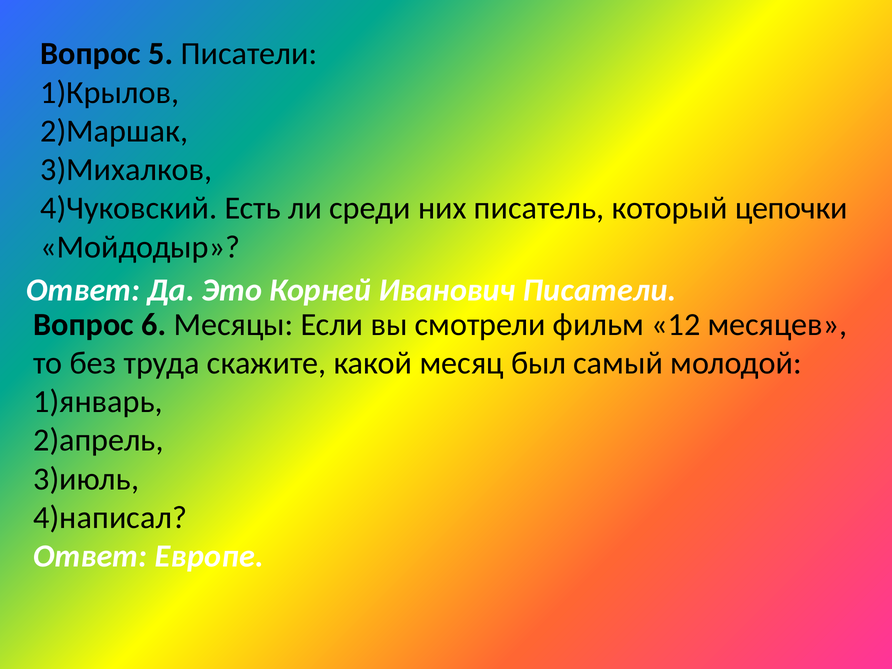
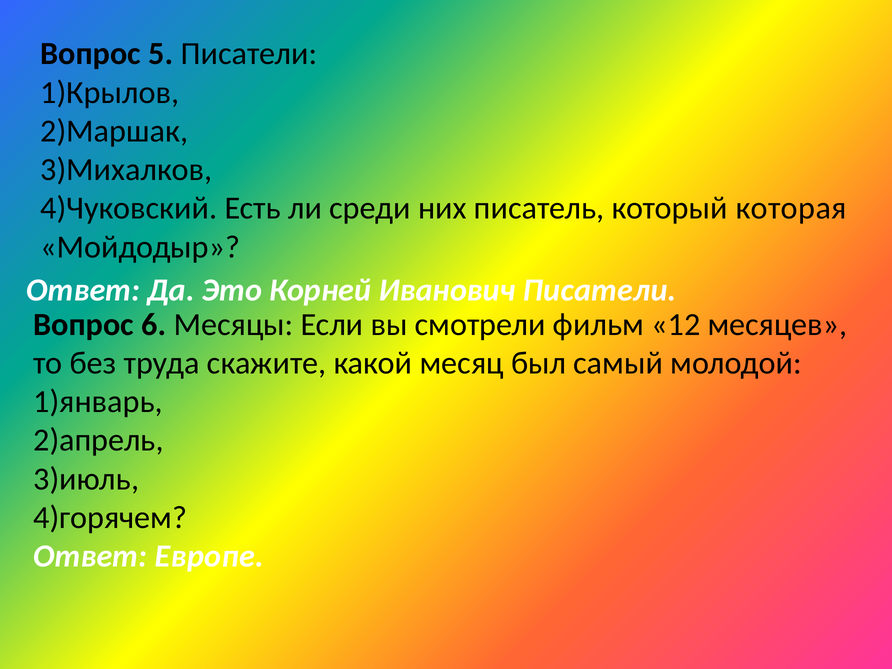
цепочки: цепочки -> которая (791, 208)
4)написал: 4)написал -> 4)горячем (110, 518)
